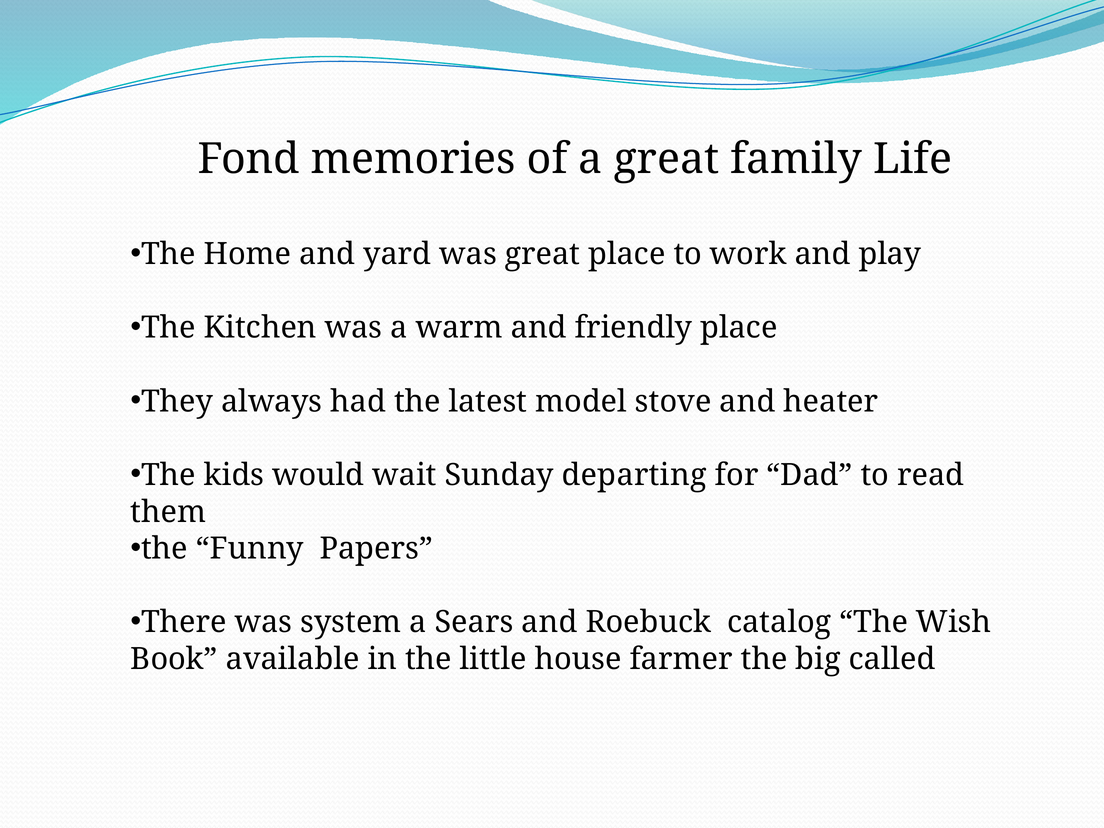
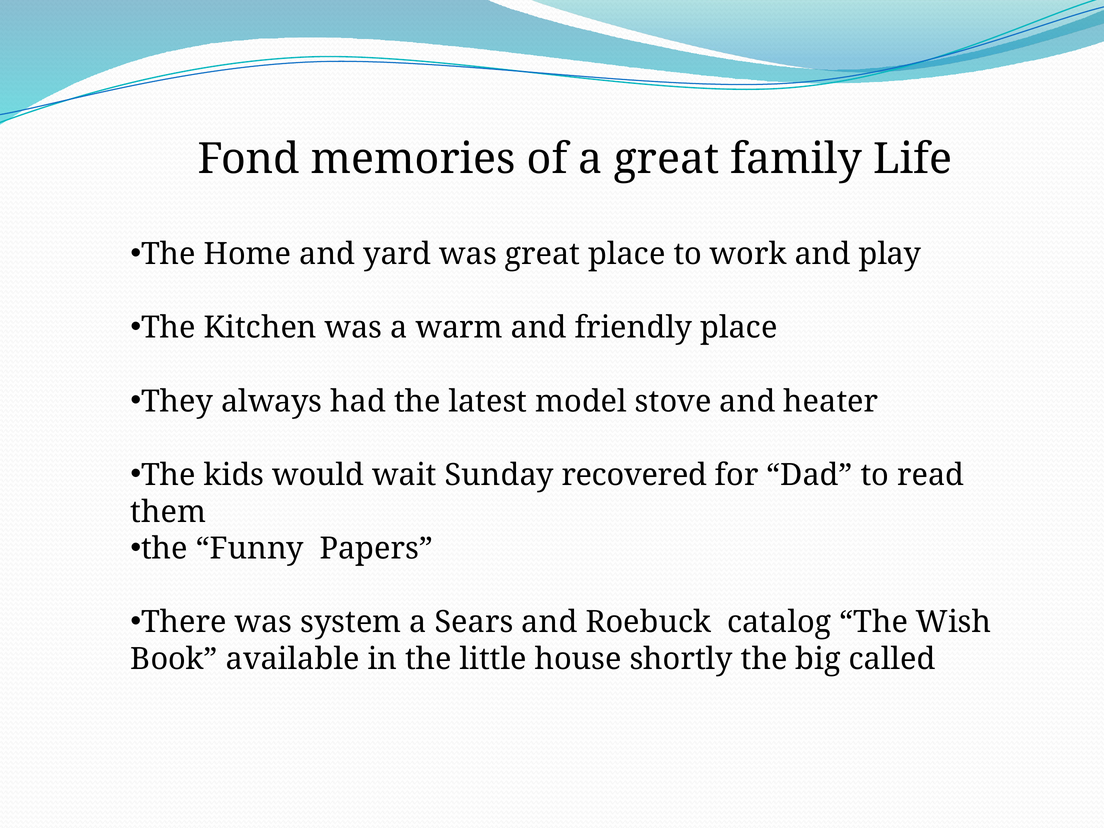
departing: departing -> recovered (634, 475)
farmer: farmer -> shortly (681, 659)
